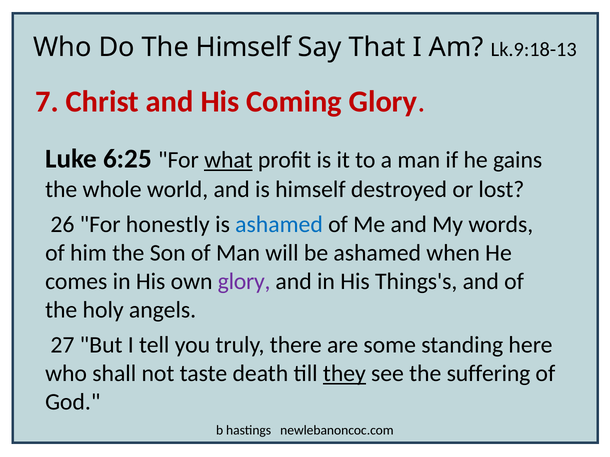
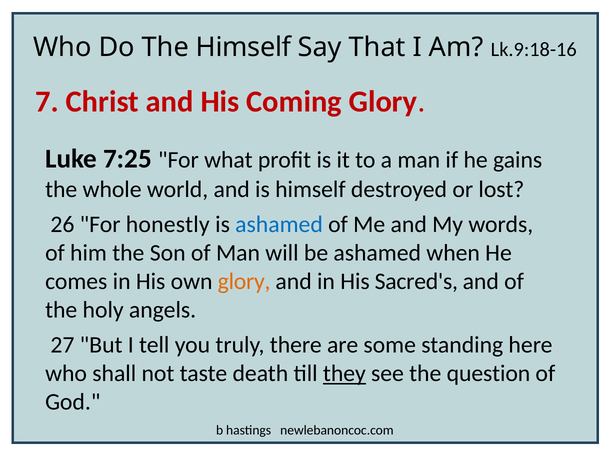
Lk.9:18-13: Lk.9:18-13 -> Lk.9:18-16 (534, 50)
6:25: 6:25 -> 7:25 (128, 159)
what underline: present -> none (228, 160)
glory colour: purple -> orange (244, 282)
Things's: Things's -> Sacred's (416, 282)
suffering: suffering -> question (488, 374)
